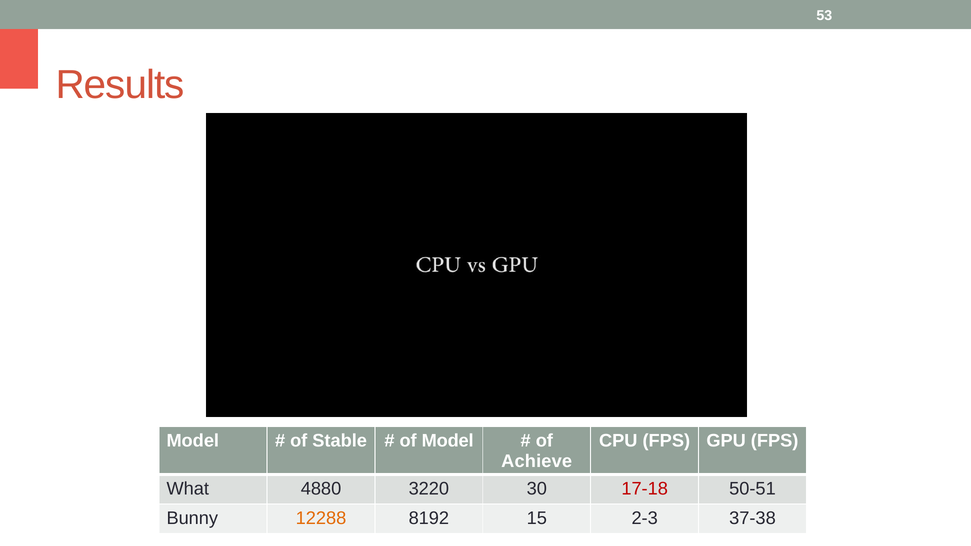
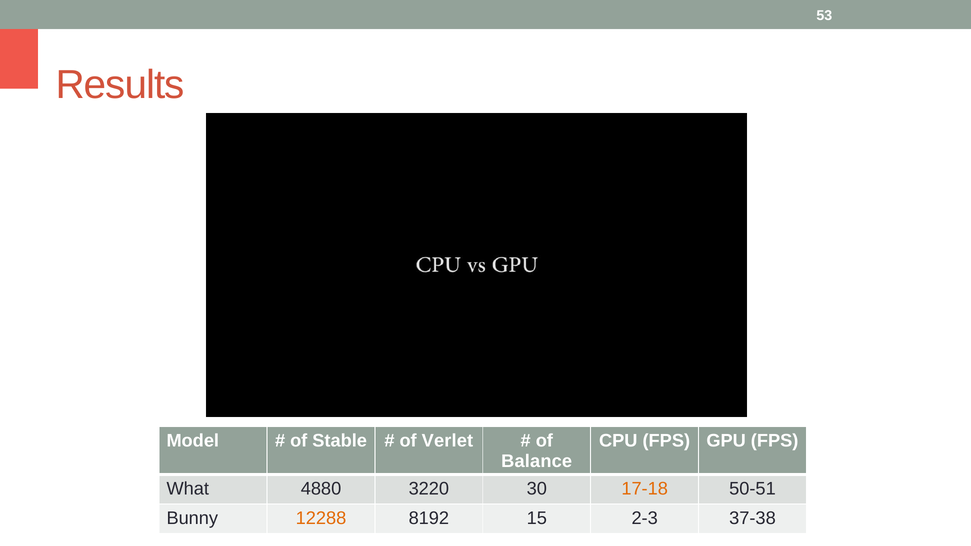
of Model: Model -> Verlet (447, 441)
Achieve: Achieve -> Balance (537, 461)
17-18 colour: red -> orange (645, 489)
